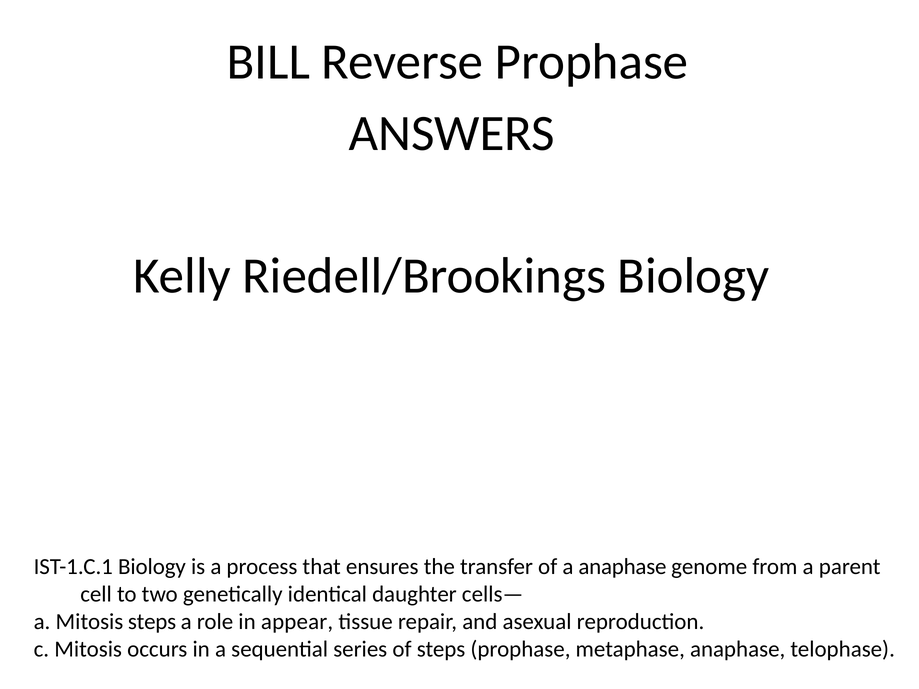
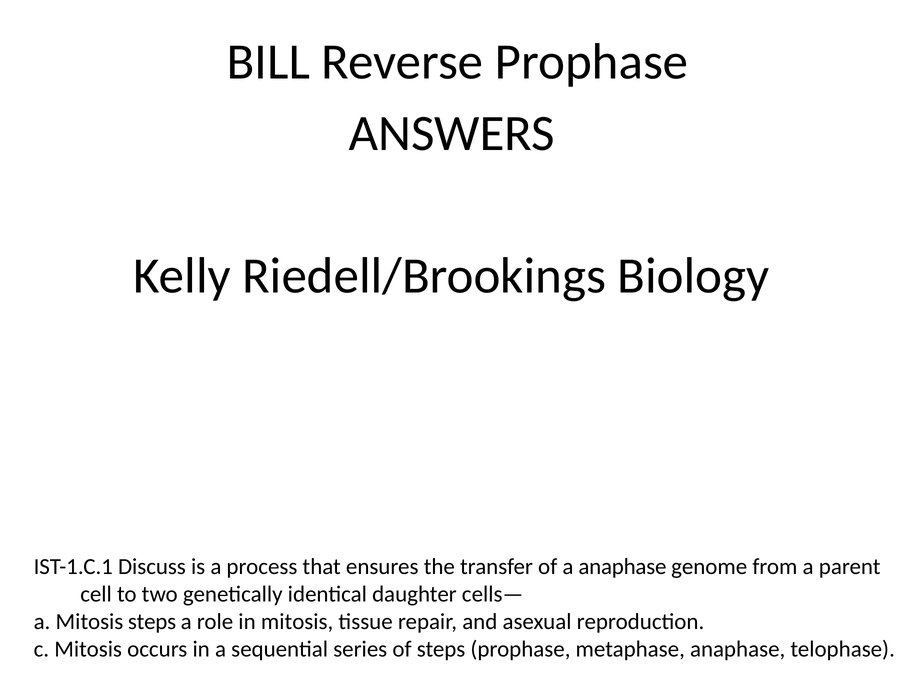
IST-1.C.1 Biology: Biology -> Discuss (152, 567)
in appear: appear -> mitosis (297, 622)
